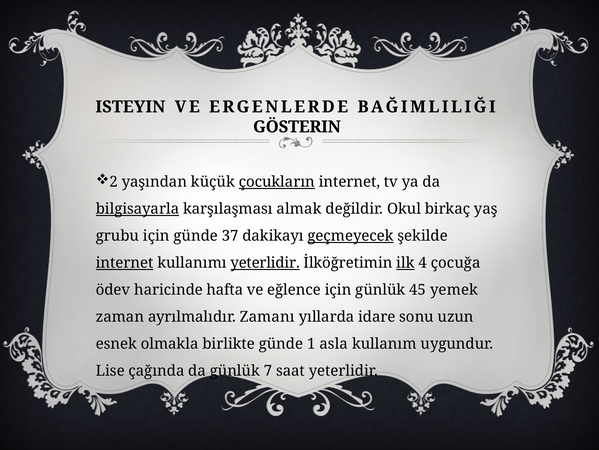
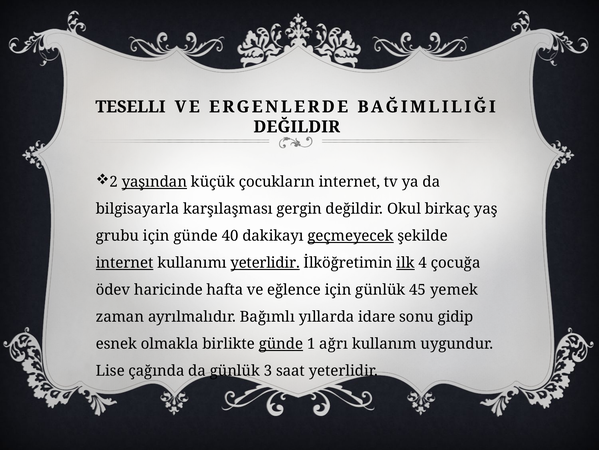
ISTEYIN: ISTEYIN -> TESELLI (130, 107)
GÖSTERIN: GÖSTERIN -> DEĞILDIR (297, 127)
yaşından underline: none -> present (154, 182)
çocukların underline: present -> none (277, 182)
bilgisayarla underline: present -> none (137, 209)
almak: almak -> gergin (299, 209)
37: 37 -> 40 (230, 236)
Zamanı: Zamanı -> Bağımlı (267, 317)
uzun: uzun -> gidip (456, 317)
günde underline: none -> present (281, 343)
asla: asla -> ağrı (334, 343)
7: 7 -> 3 (268, 370)
